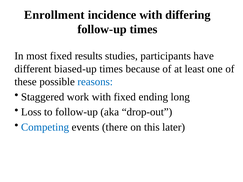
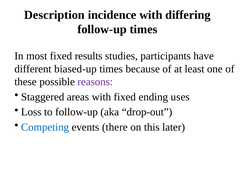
Enrollment: Enrollment -> Description (54, 15)
reasons colour: blue -> purple (95, 82)
work: work -> areas (78, 97)
long: long -> uses (180, 97)
